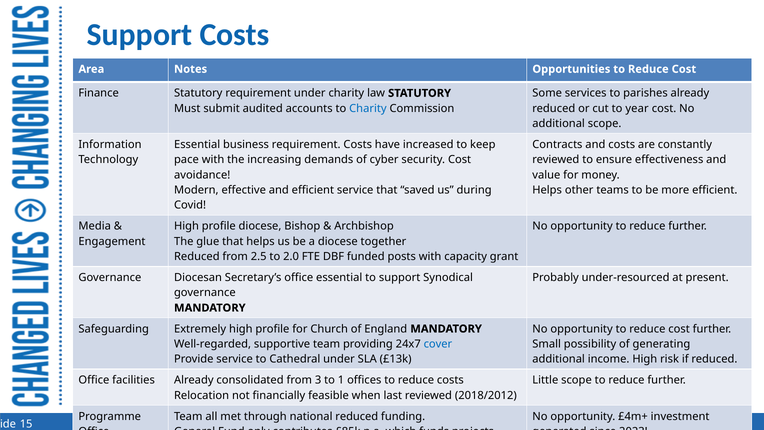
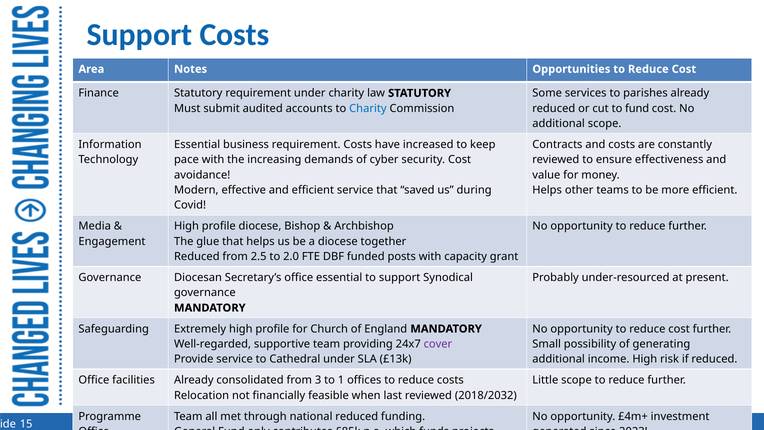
to year: year -> fund (637, 108)
cover colour: blue -> purple (438, 344)
2018/2012: 2018/2012 -> 2018/2032 (486, 395)
